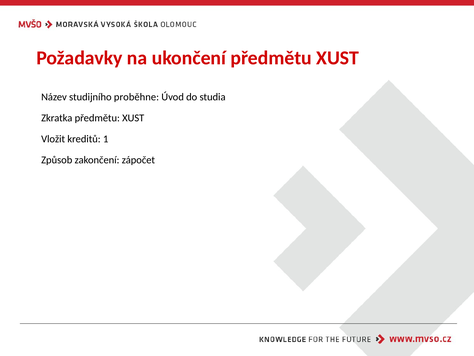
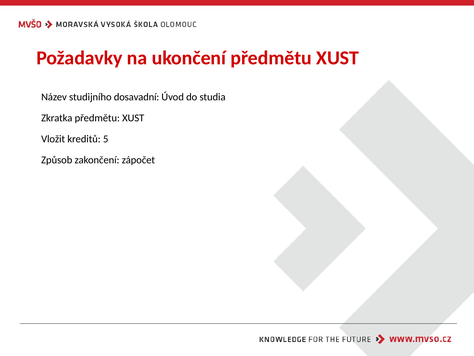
proběhne: proběhne -> dosavadní (137, 97)
1: 1 -> 5 (106, 139)
